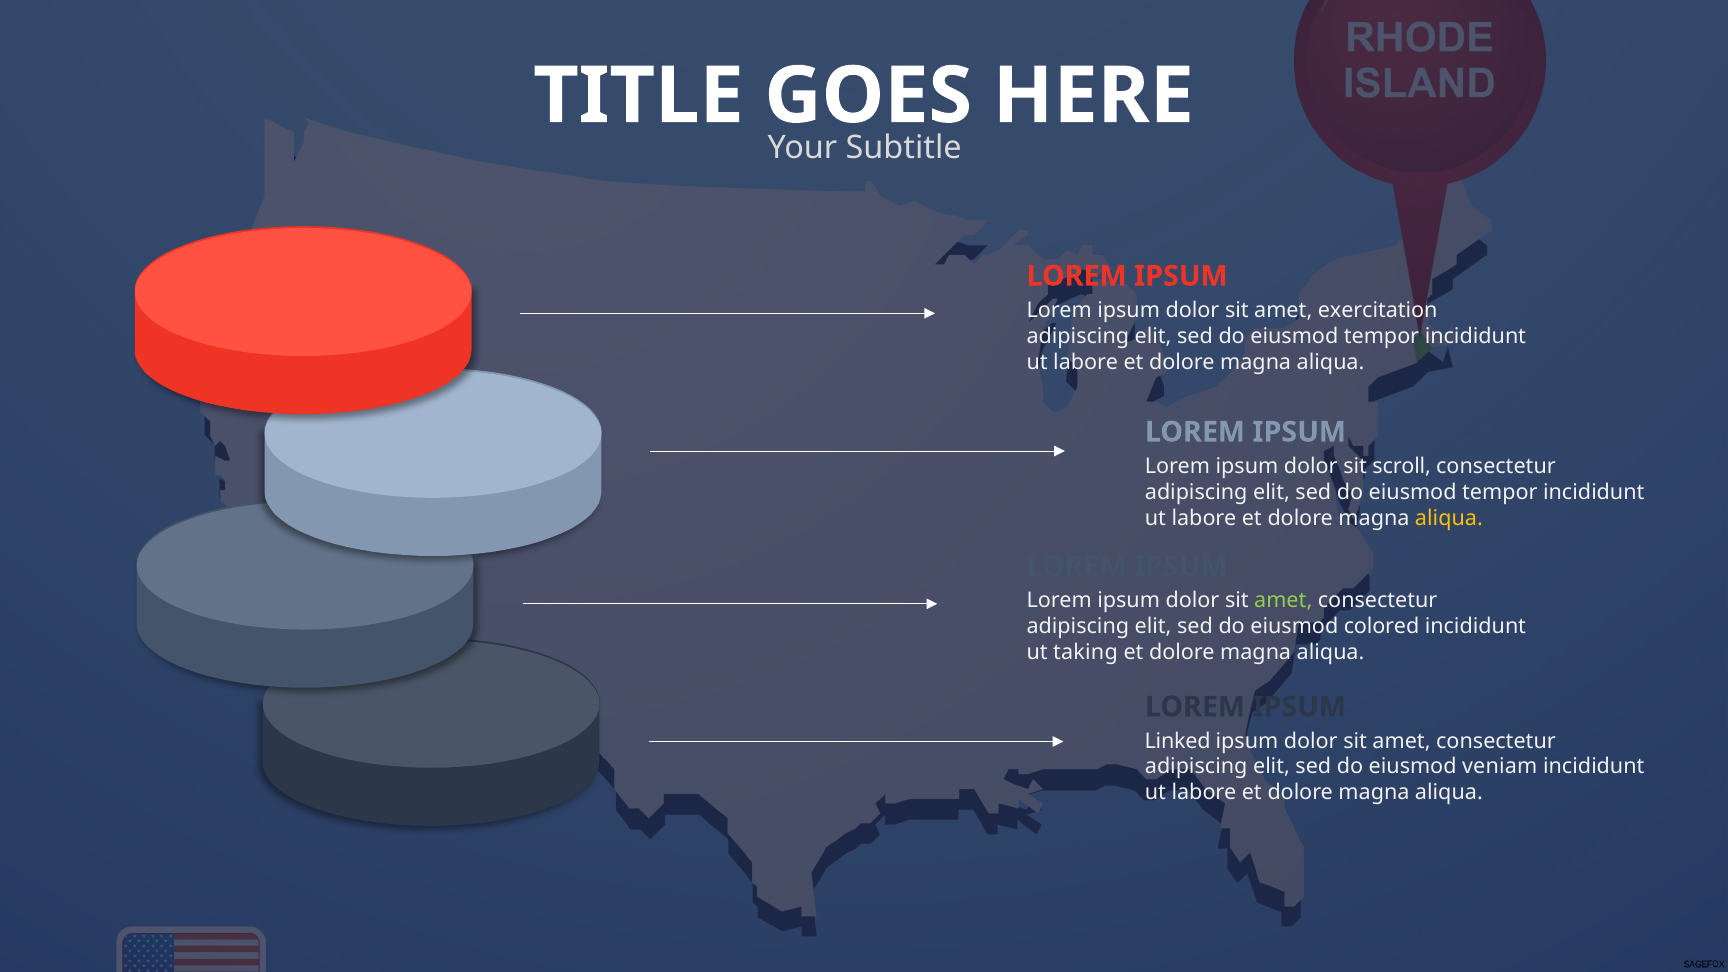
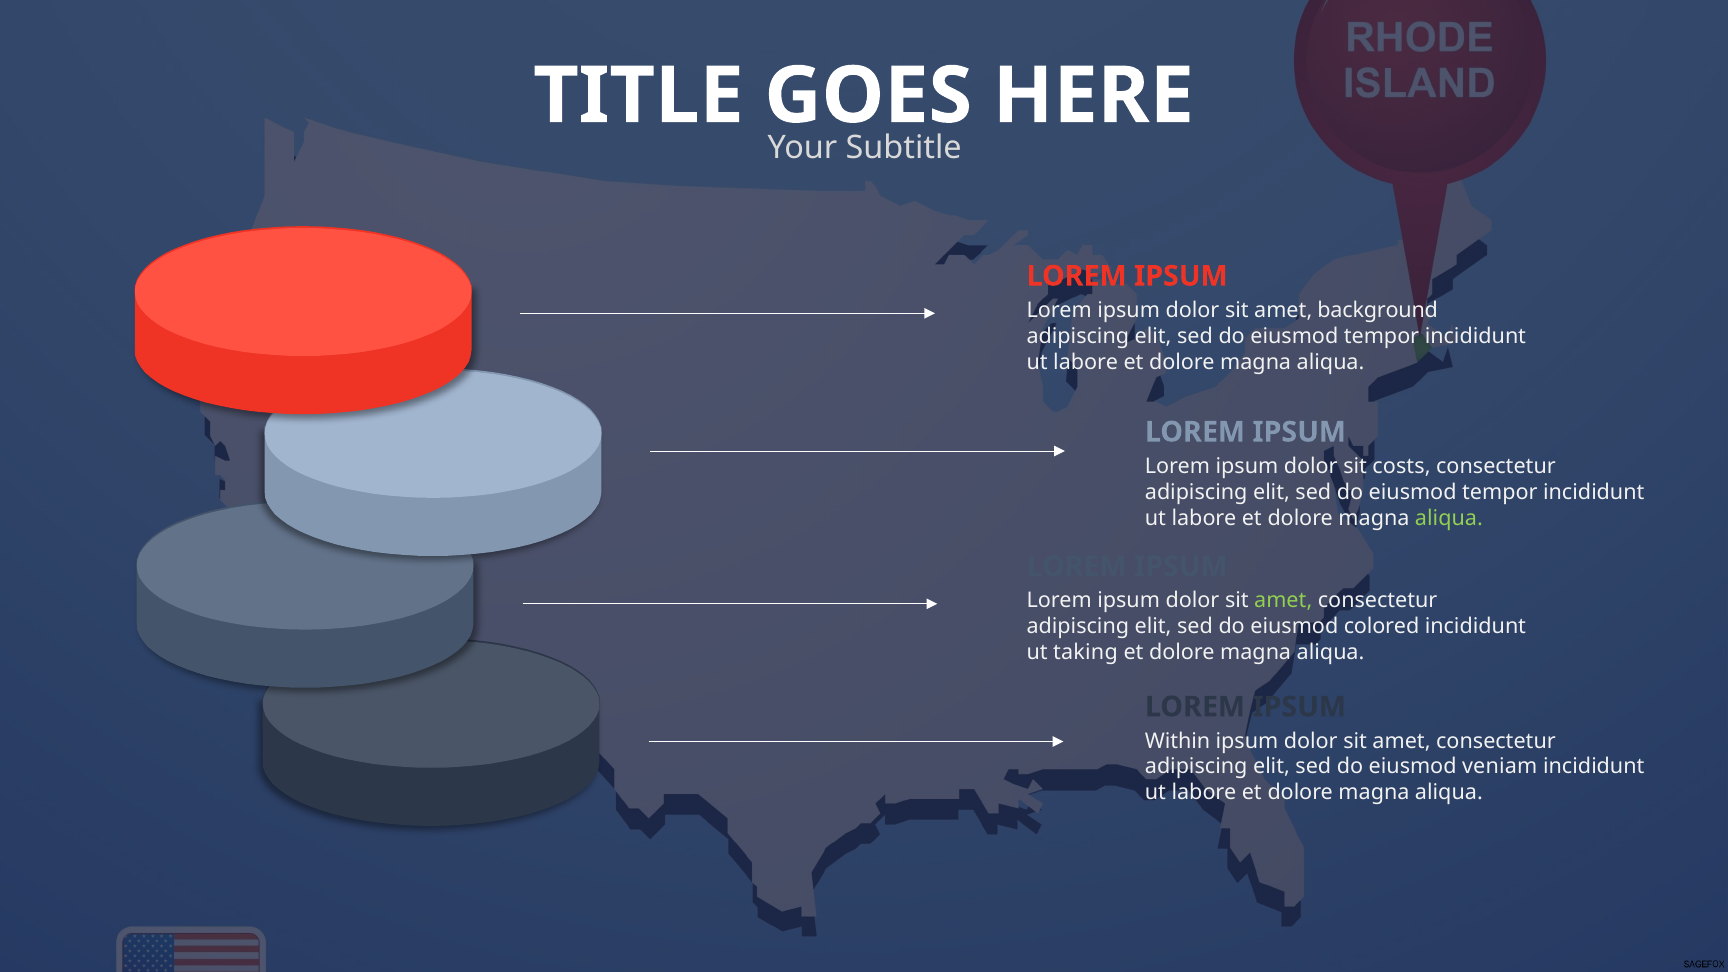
exercitation: exercitation -> background (1378, 310)
scroll: scroll -> costs (1402, 466)
aliqua colour: yellow -> light green (1449, 518)
Linked: Linked -> Within (1178, 741)
